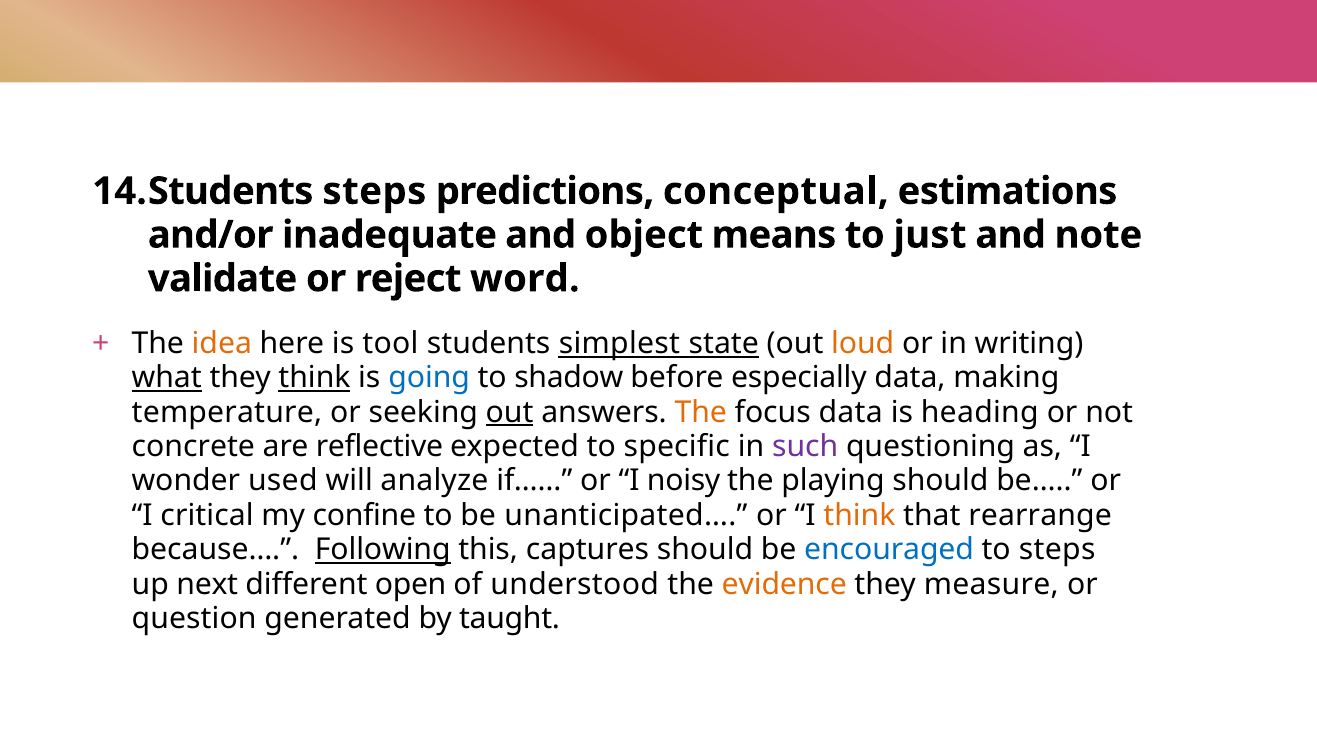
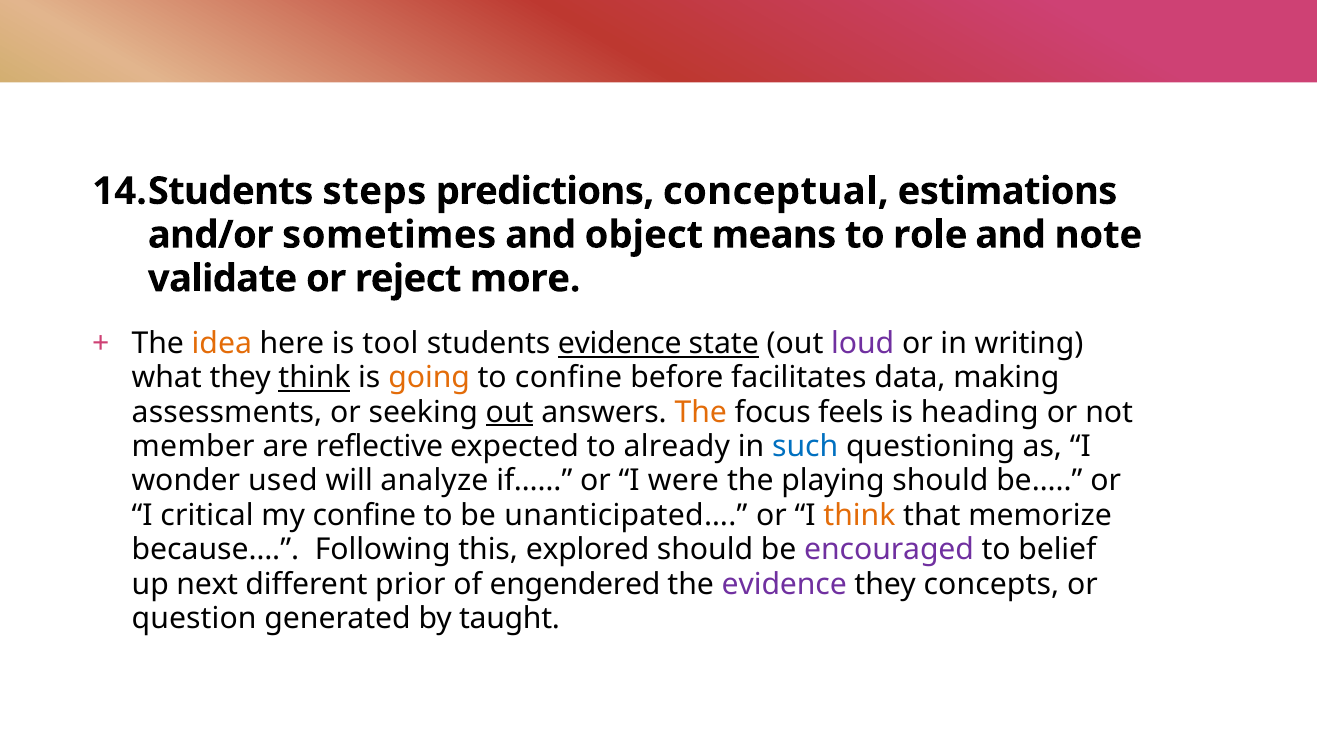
inadequate: inadequate -> sometimes (389, 235)
just: just -> role (930, 235)
word: word -> more (525, 279)
students simplest: simplest -> evidence (620, 343)
loud colour: orange -> purple (863, 343)
what underline: present -> none (167, 378)
going colour: blue -> orange (429, 378)
to shadow: shadow -> confine (569, 378)
especially: especially -> facilitates (799, 378)
temperature: temperature -> assessments (227, 412)
focus data: data -> feels (851, 412)
concrete: concrete -> member (193, 446)
specific: specific -> already (677, 446)
such colour: purple -> blue (805, 446)
noisy: noisy -> were (683, 481)
rearrange: rearrange -> memorize (1040, 515)
Following underline: present -> none (383, 550)
captures: captures -> explored (588, 550)
encouraged colour: blue -> purple (889, 550)
to steps: steps -> belief (1057, 550)
open: open -> prior (410, 584)
understood: understood -> engendered (575, 584)
evidence colour: orange -> purple (784, 584)
measure: measure -> concepts (991, 584)
